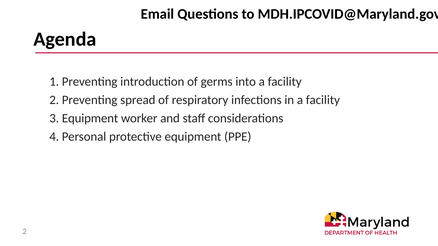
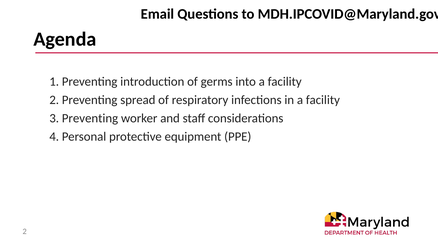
3 Equipment: Equipment -> Preventing (90, 118)
